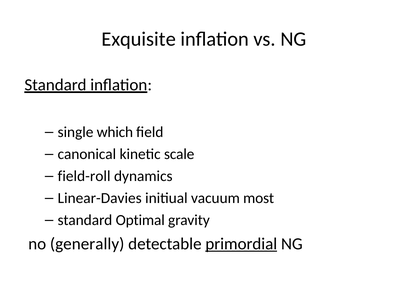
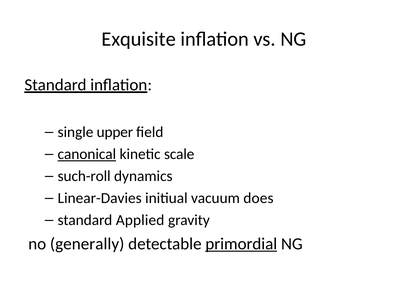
which: which -> upper (115, 132)
canonical underline: none -> present (87, 154)
field-roll: field-roll -> such-roll (84, 176)
most: most -> does (258, 198)
Optimal: Optimal -> Applied (140, 220)
